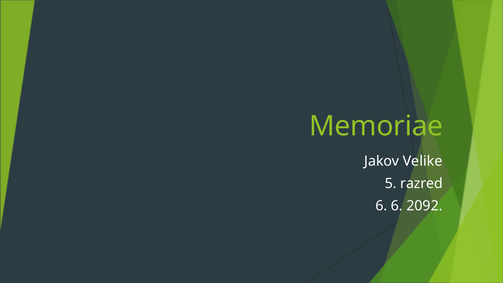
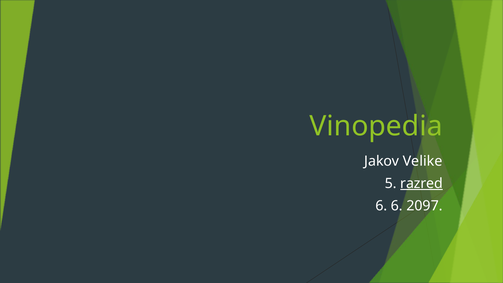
Memoriae: Memoriae -> Vinopedia (376, 126)
razred underline: none -> present (422, 183)
2092: 2092 -> 2097 (425, 206)
